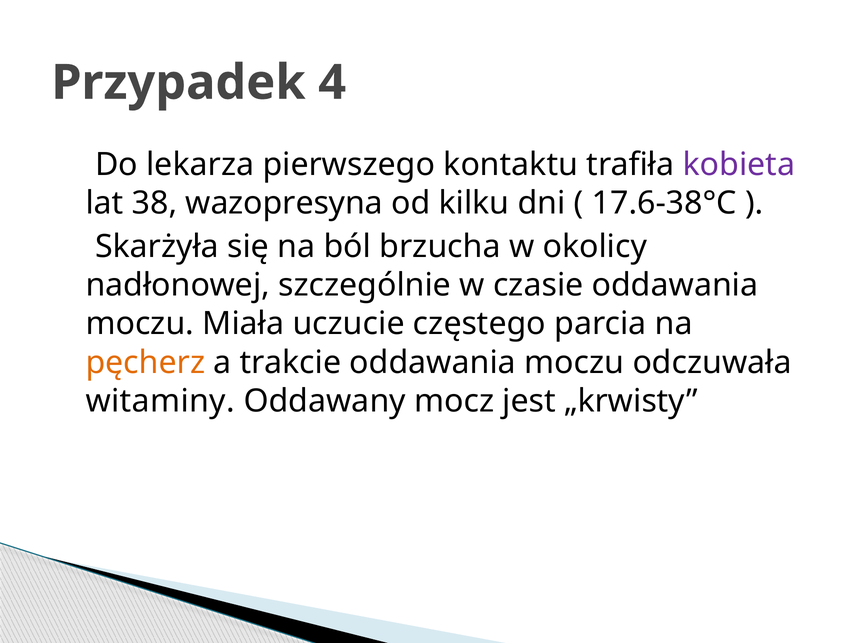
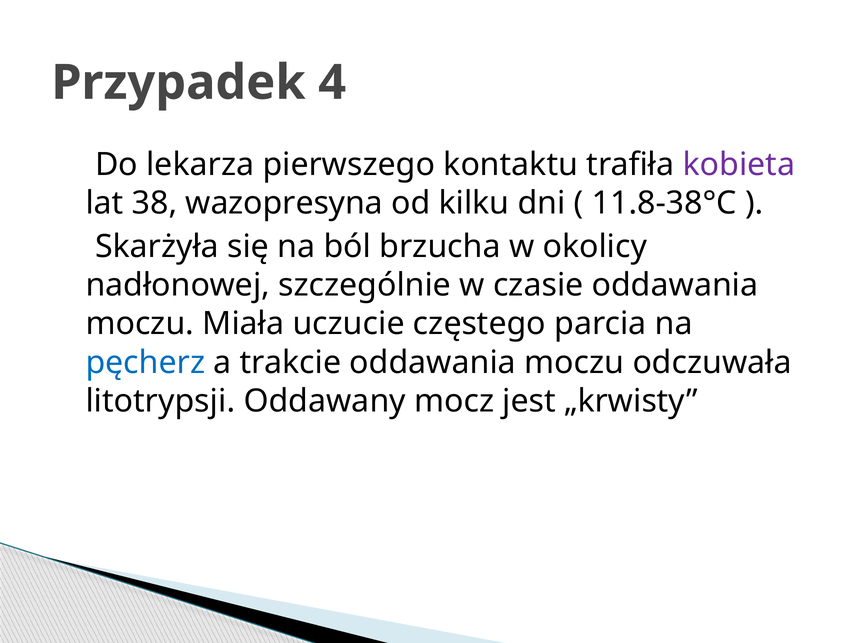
17.6-38°C: 17.6-38°C -> 11.8-38°C (664, 203)
pęcherz colour: orange -> blue (145, 362)
witaminy: witaminy -> litotrypsji (160, 401)
